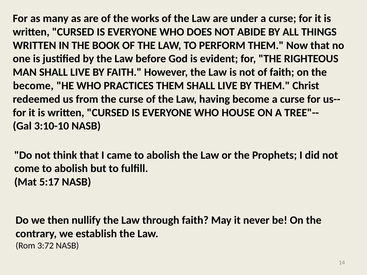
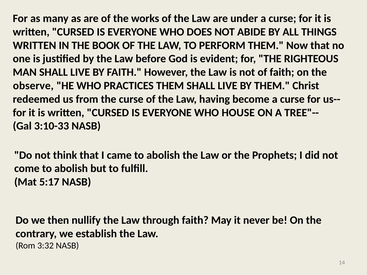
become: become -> observe (33, 86)
3:10-10: 3:10-10 -> 3:10-33 (52, 126)
3:72: 3:72 -> 3:32 (46, 246)
